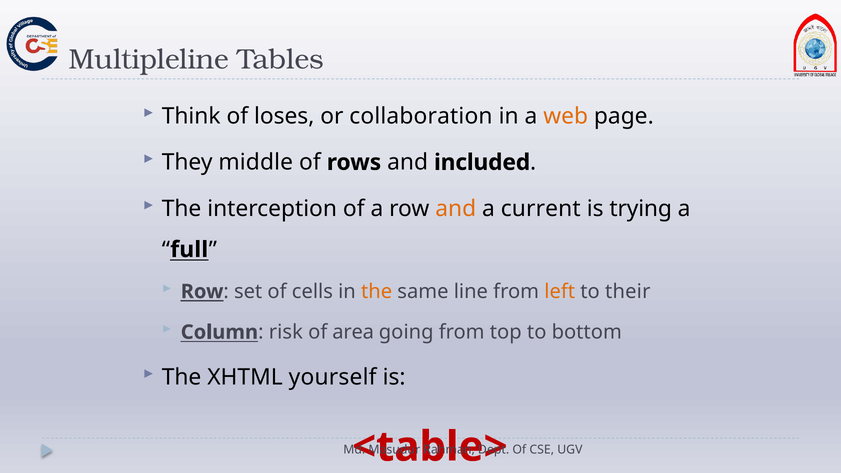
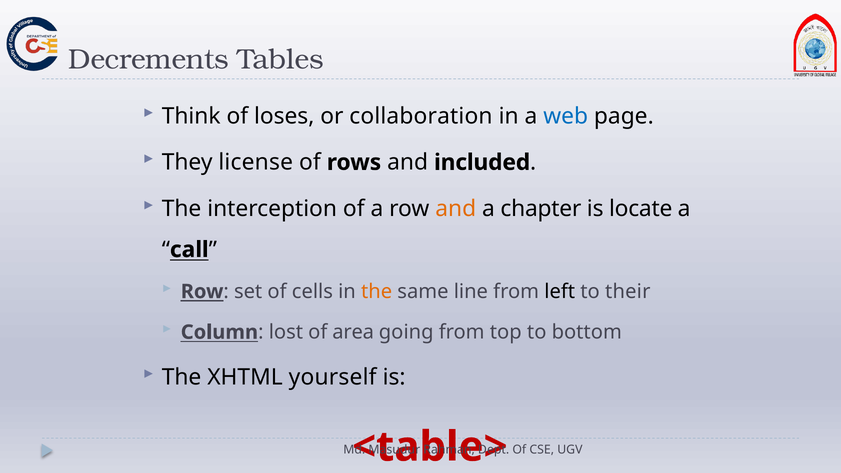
Multipleline: Multipleline -> Decrements (149, 60)
web colour: orange -> blue (566, 116)
middle: middle -> license (256, 162)
current: current -> chapter (541, 209)
trying: trying -> locate (641, 209)
full: full -> call (189, 250)
left colour: orange -> black (560, 292)
risk: risk -> lost (286, 332)
